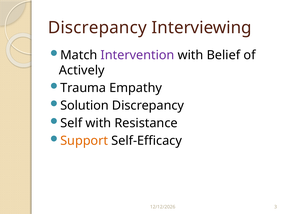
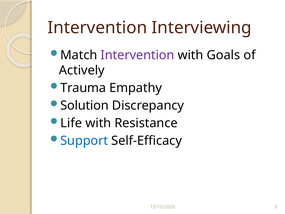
Discrepancy: Discrepancy -> Intervention (97, 28)
Belief: Belief -> Goals (223, 55)
Self: Self -> Life (71, 123)
Support colour: orange -> blue (84, 141)
